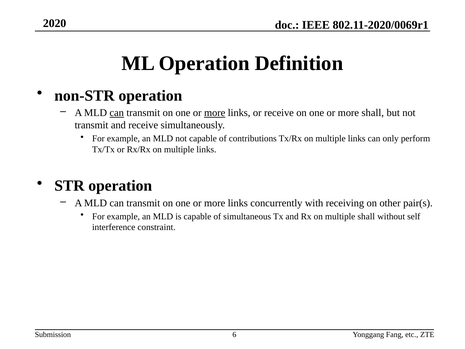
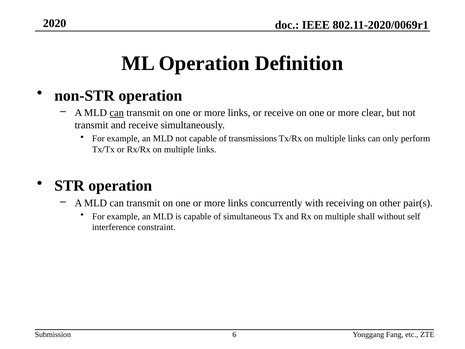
more underline: present -> none (215, 113)
more shall: shall -> clear (373, 113)
contributions: contributions -> transmissions (253, 138)
